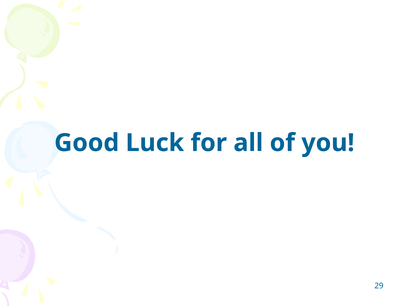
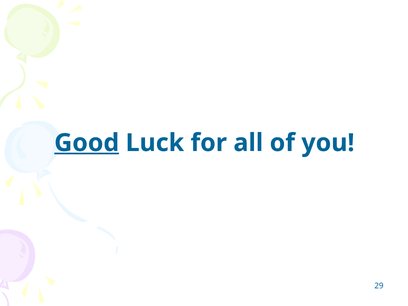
Good underline: none -> present (87, 143)
